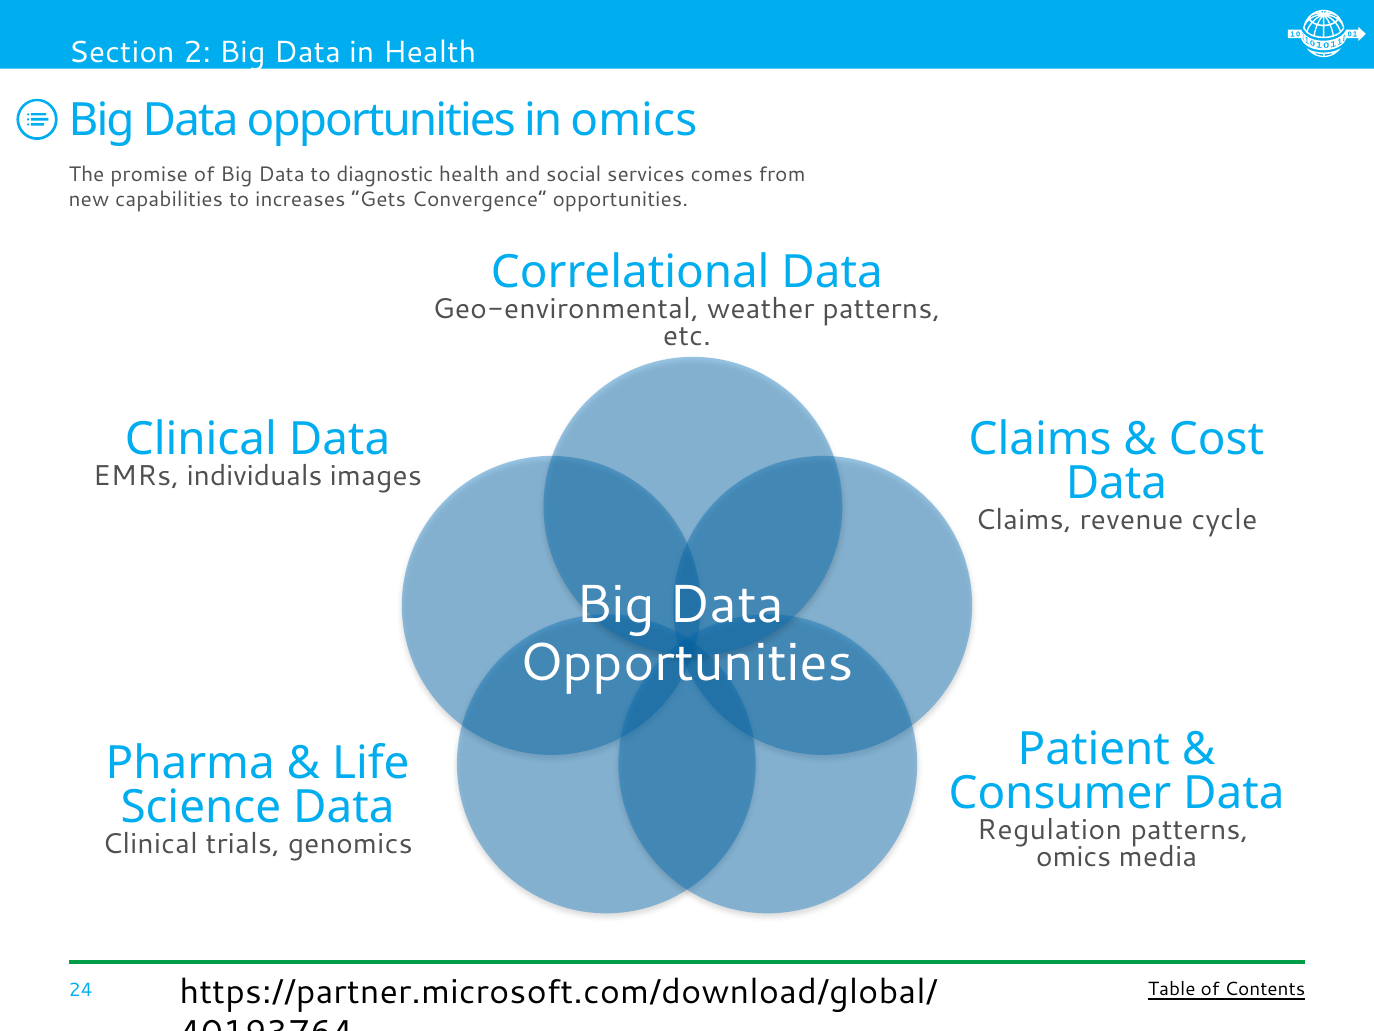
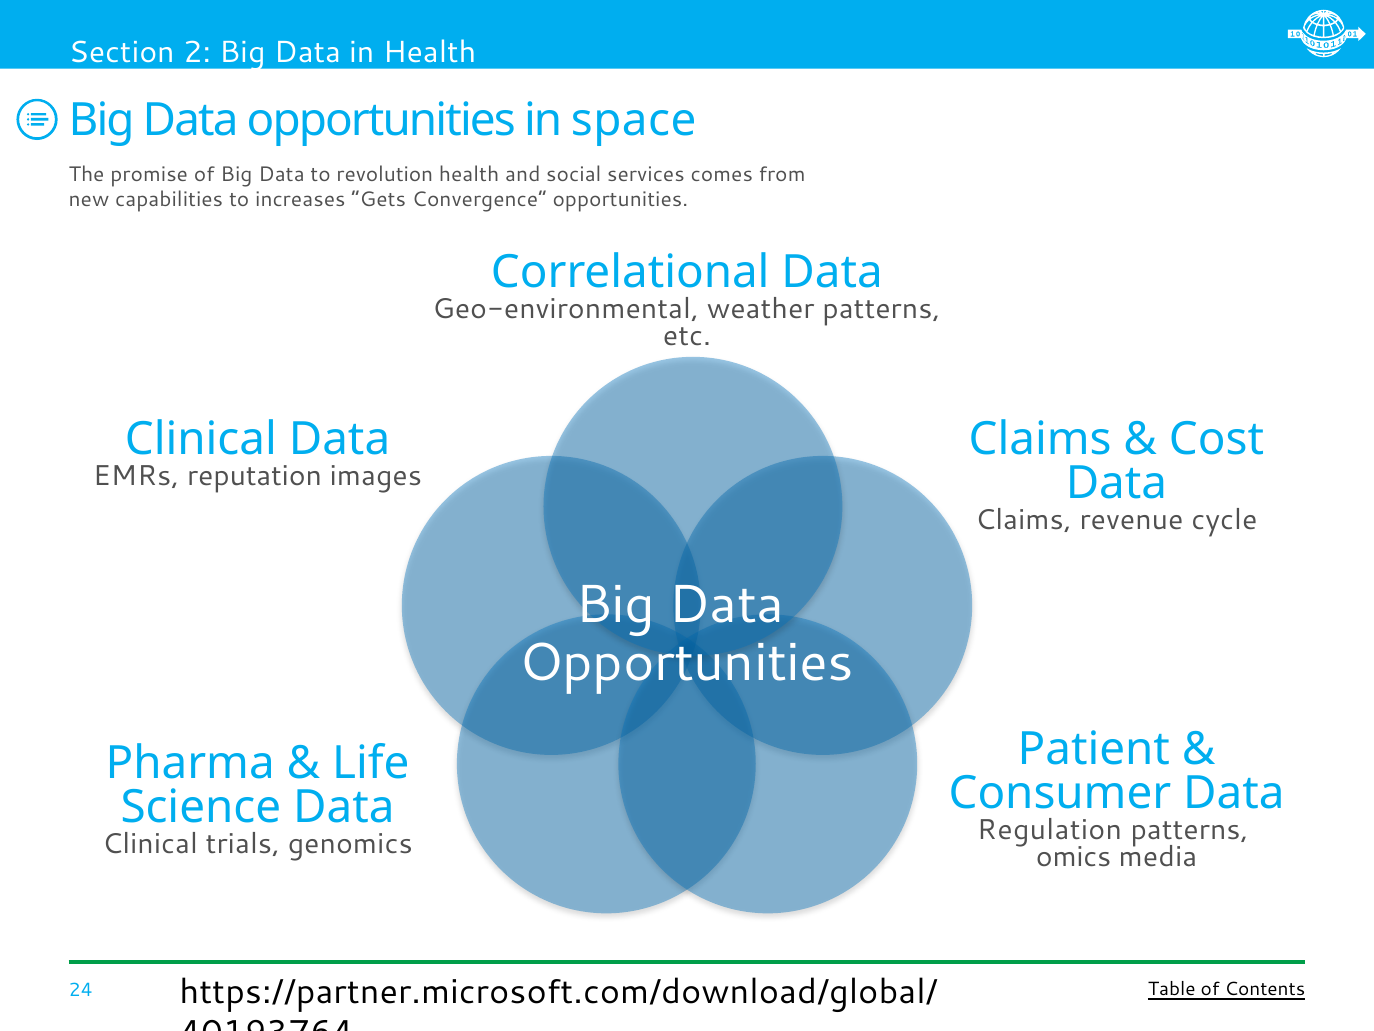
in omics: omics -> space (634, 121)
diagnostic: diagnostic -> revolution (385, 174)
individuals: individuals -> reputation (255, 476)
